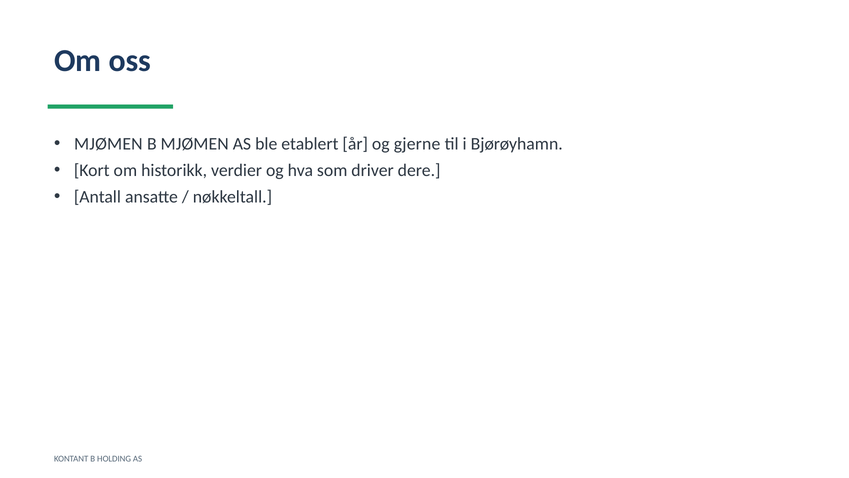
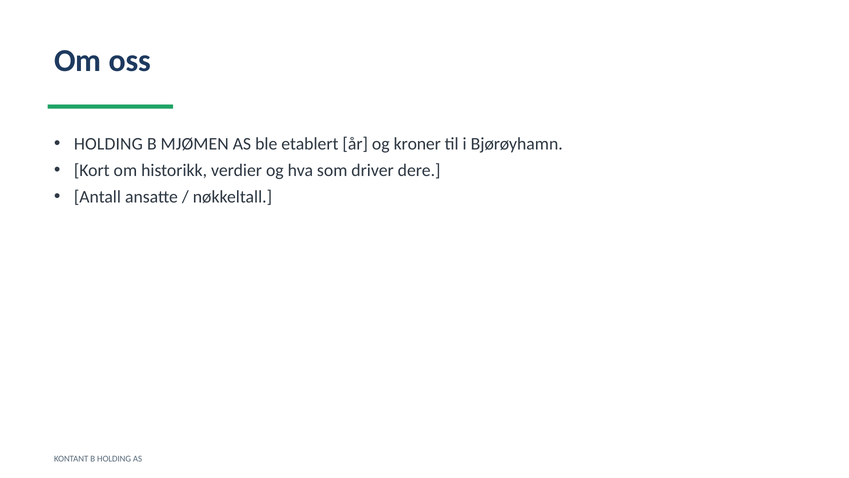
MJØMEN: MJØMEN -> HOLDING (108, 144)
gjerne: gjerne -> kroner (417, 144)
